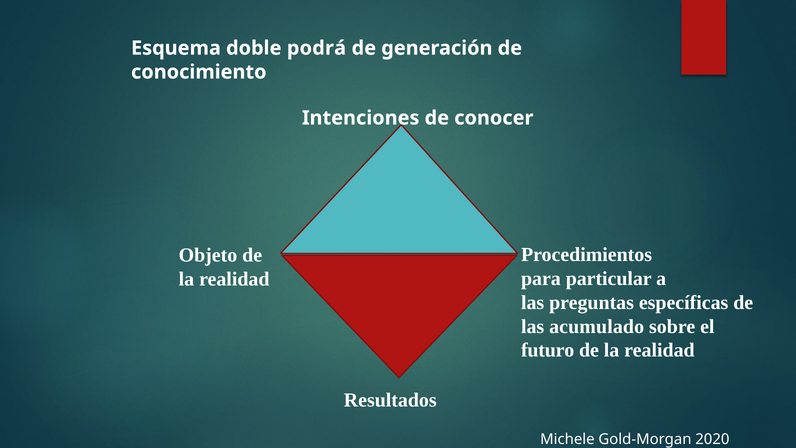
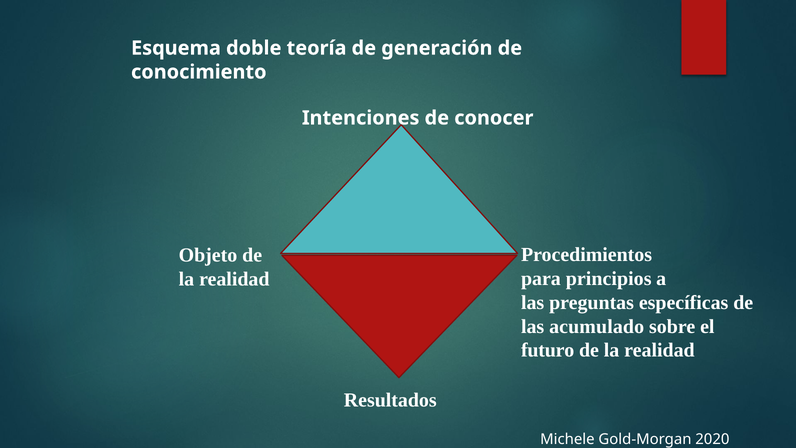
podrá: podrá -> teoría (317, 48)
particular: particular -> principios (609, 279)
